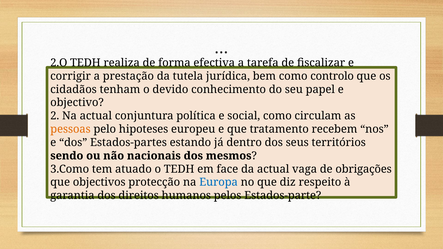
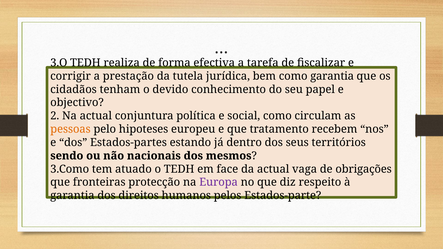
2.O: 2.O -> 3.O (59, 63)
como controlo: controlo -> garantia (332, 76)
objectivos: objectivos -> fronteiras (99, 182)
Europa colour: blue -> purple (219, 182)
